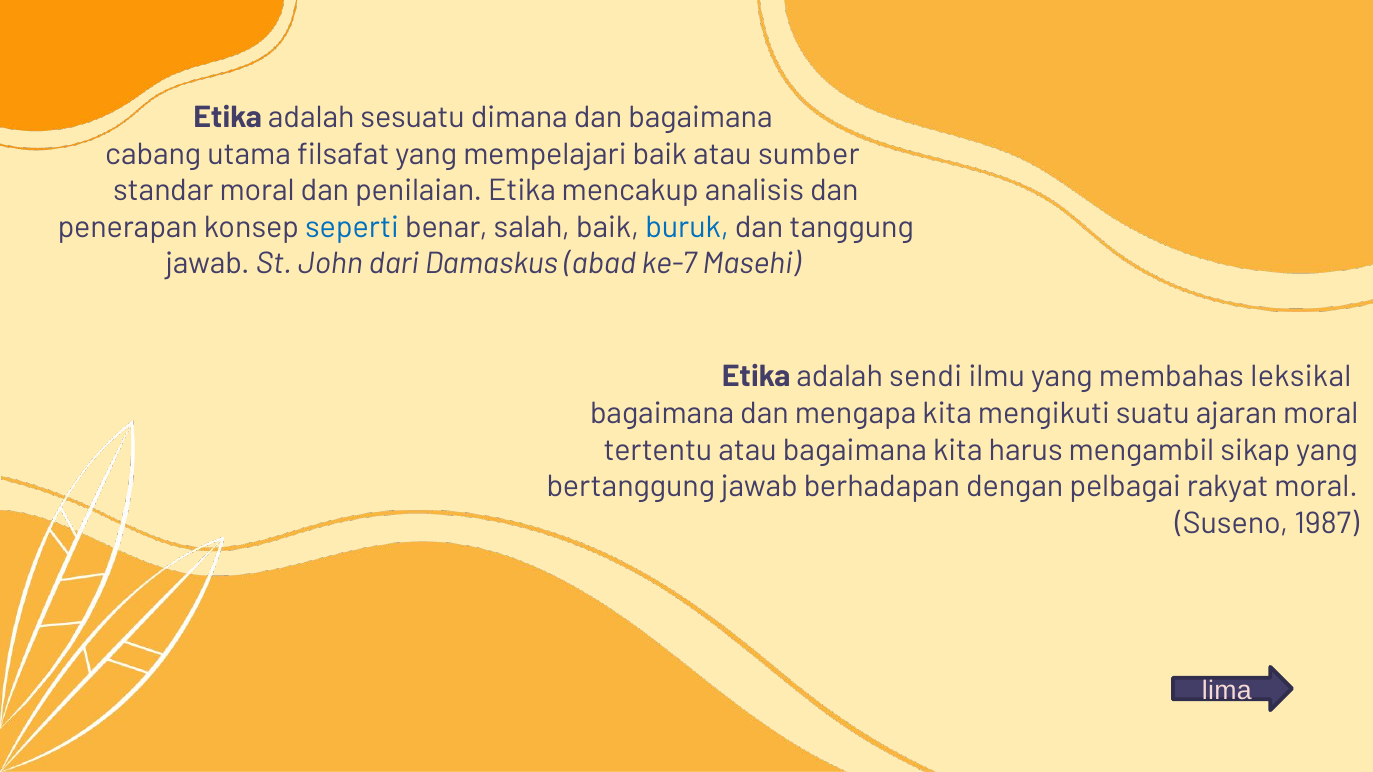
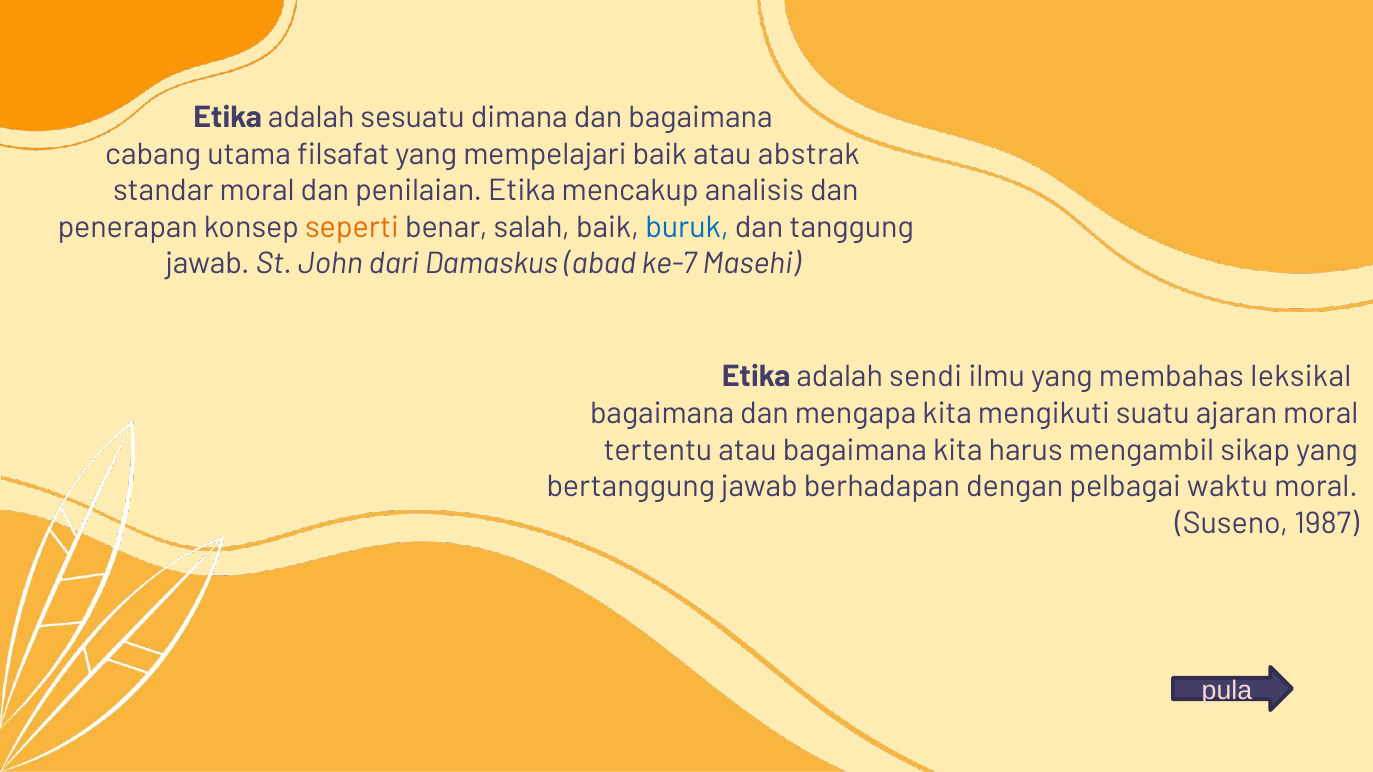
sumber: sumber -> abstrak (809, 154)
seperti colour: blue -> orange (352, 227)
rakyat: rakyat -> waktu (1228, 487)
lima: lima -> pula (1227, 691)
